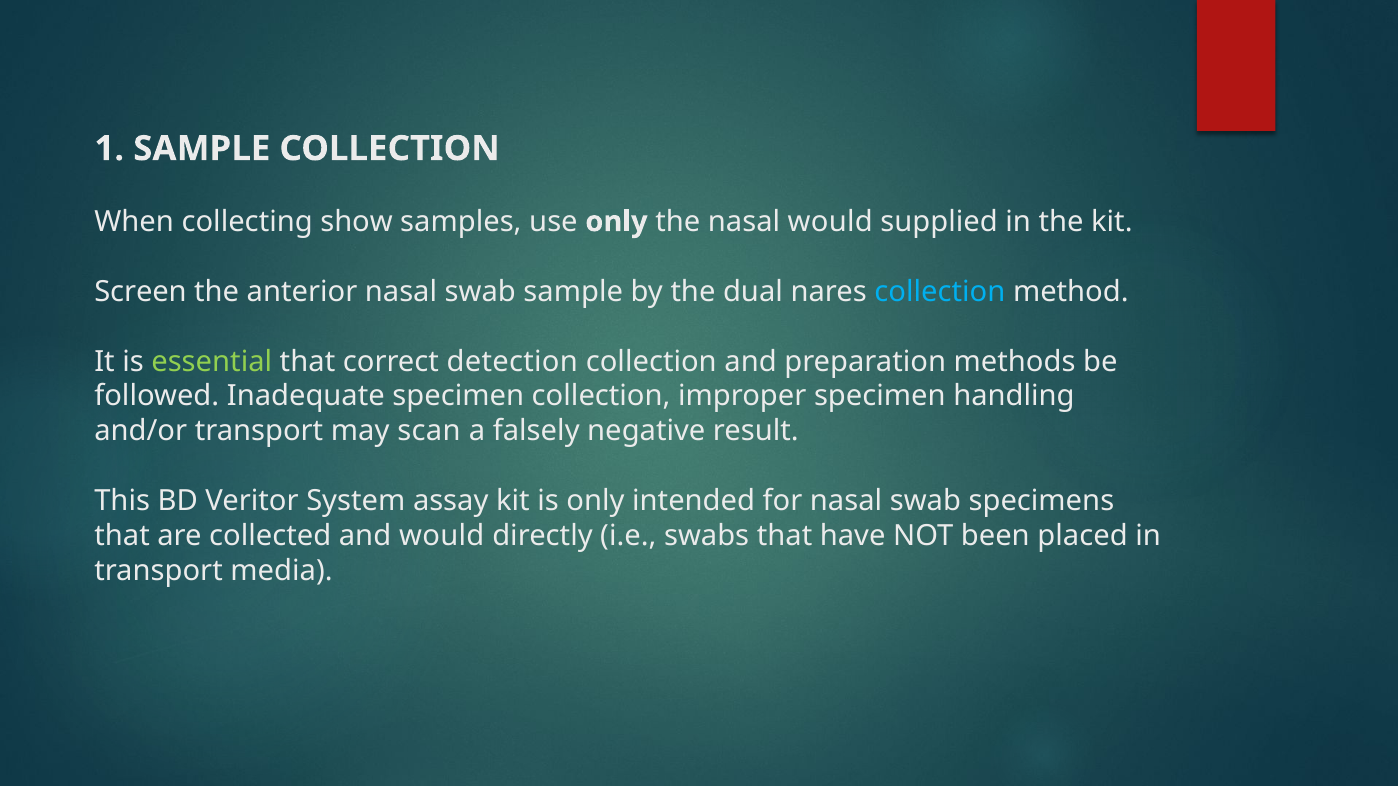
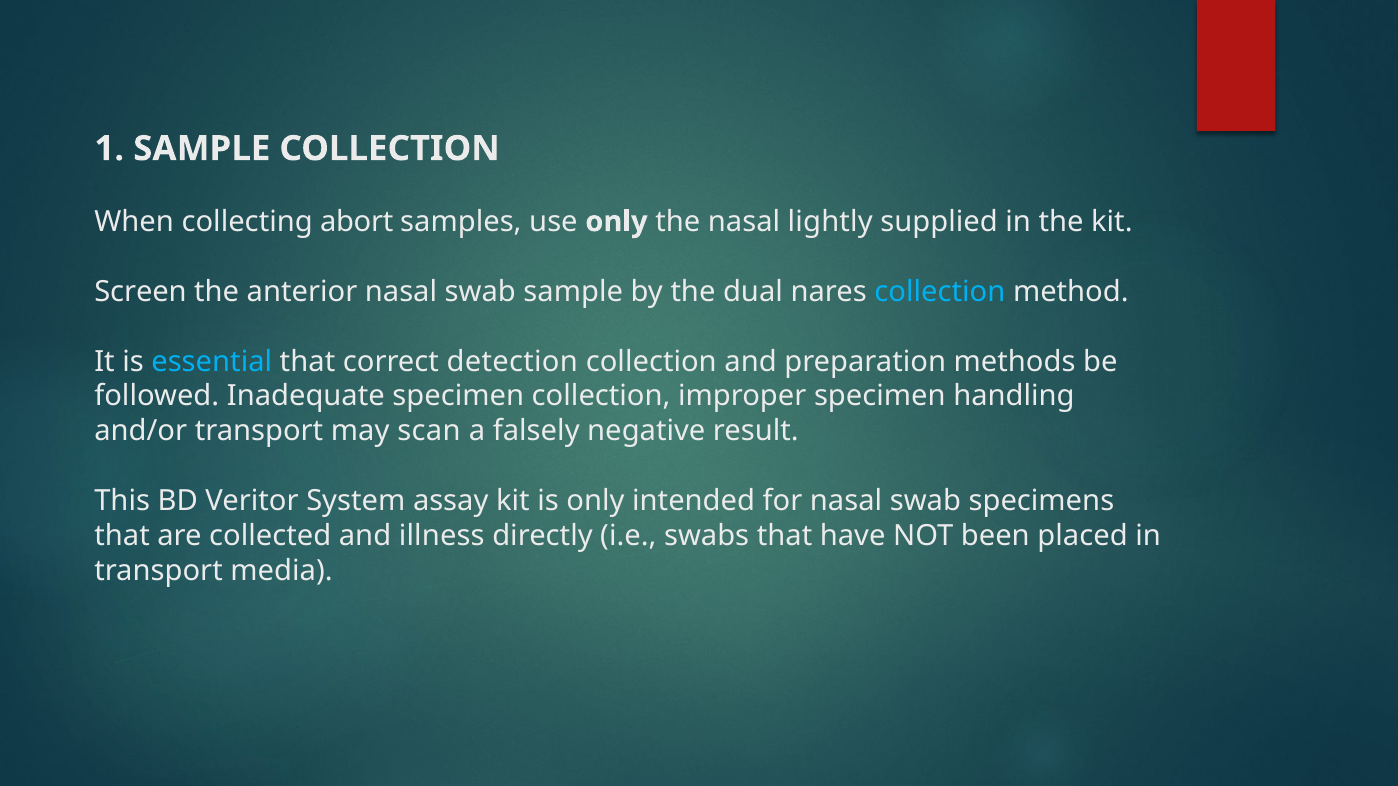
show: show -> abort (357, 222)
nasal would: would -> lightly (830, 222)
essential colour: light green -> light blue (212, 362)
and would: would -> illness (442, 536)
